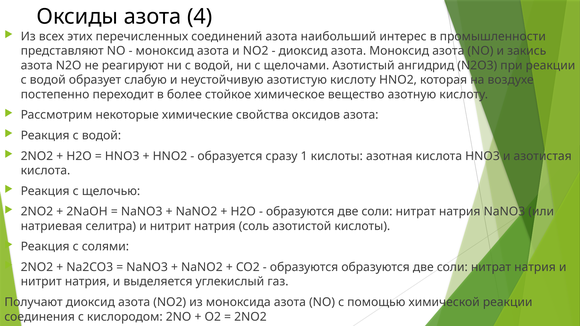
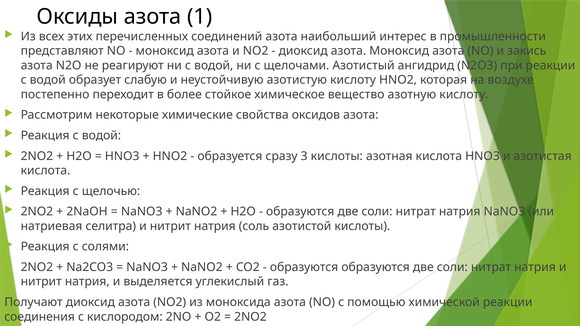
4: 4 -> 1 (200, 17)
1: 1 -> 3 (304, 156)
